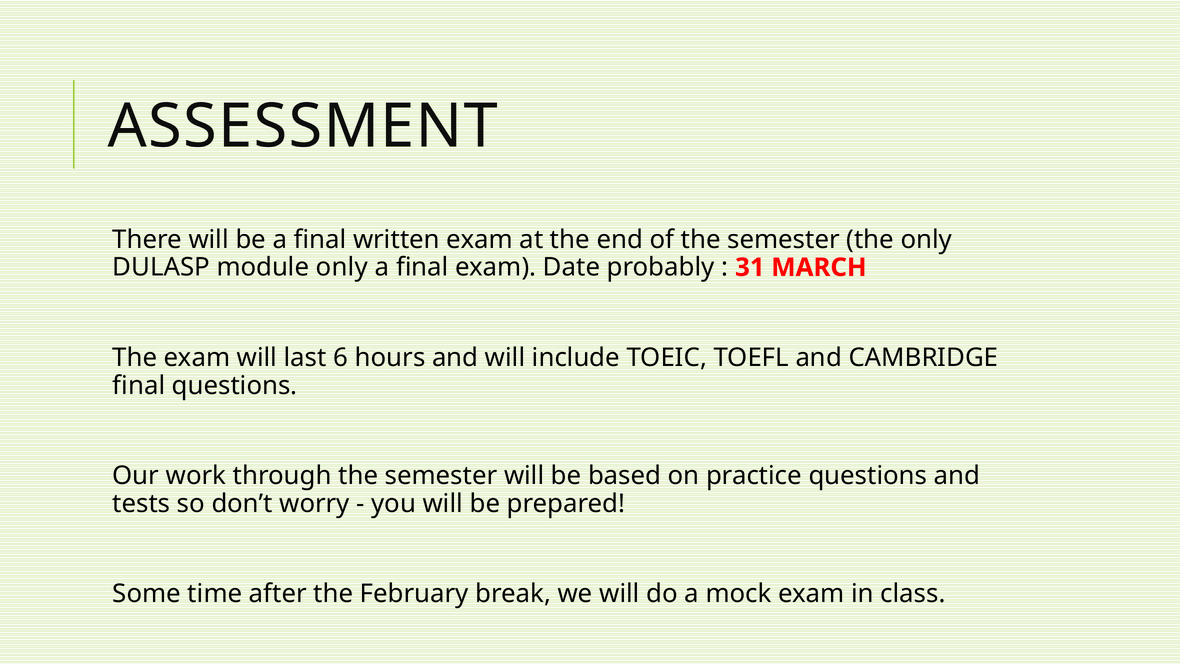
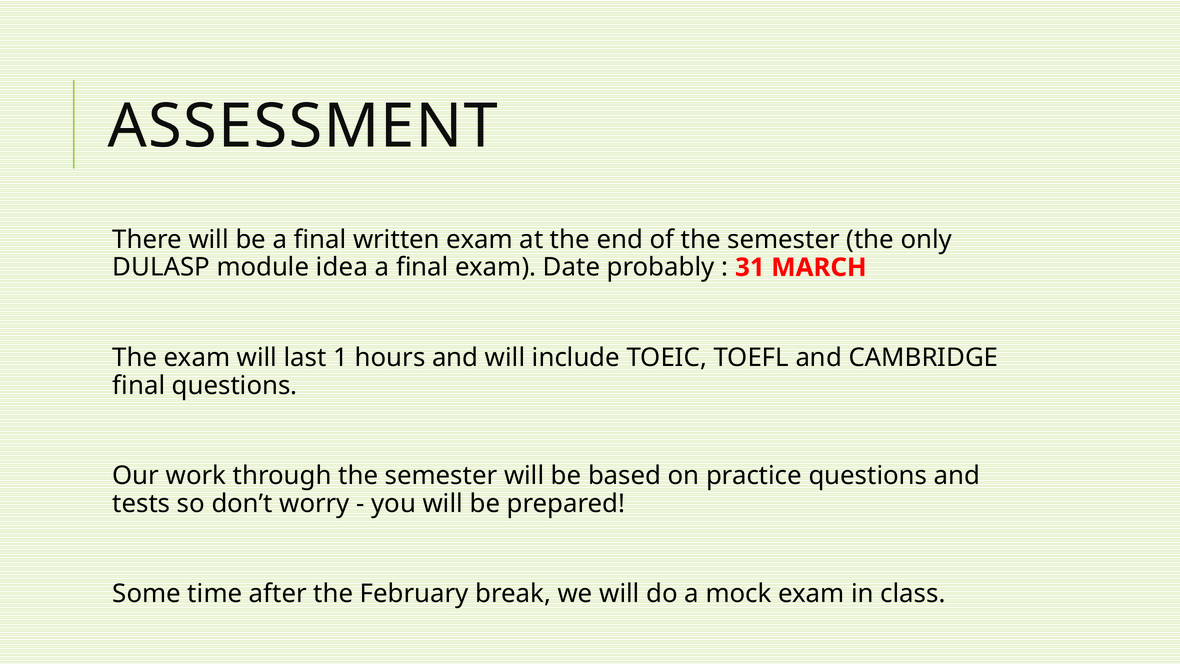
module only: only -> idea (342, 267)
6: 6 -> 1 (341, 357)
